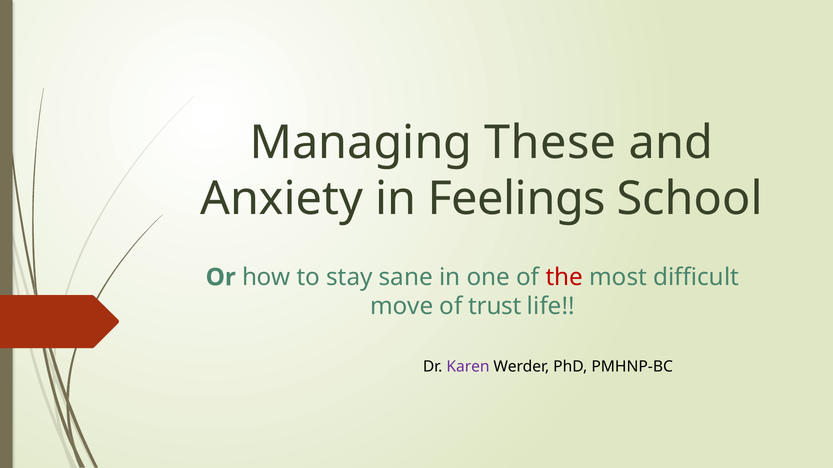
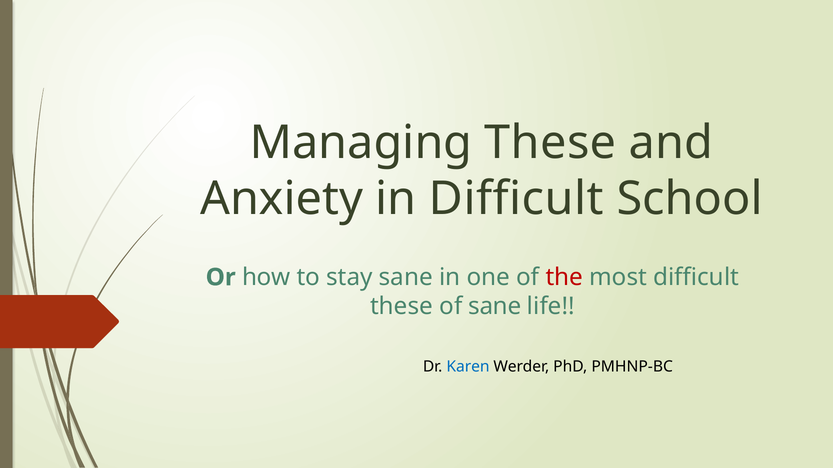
in Feelings: Feelings -> Difficult (516, 199)
move: move -> these (402, 307)
of trust: trust -> sane (495, 307)
Karen colour: purple -> blue (468, 367)
